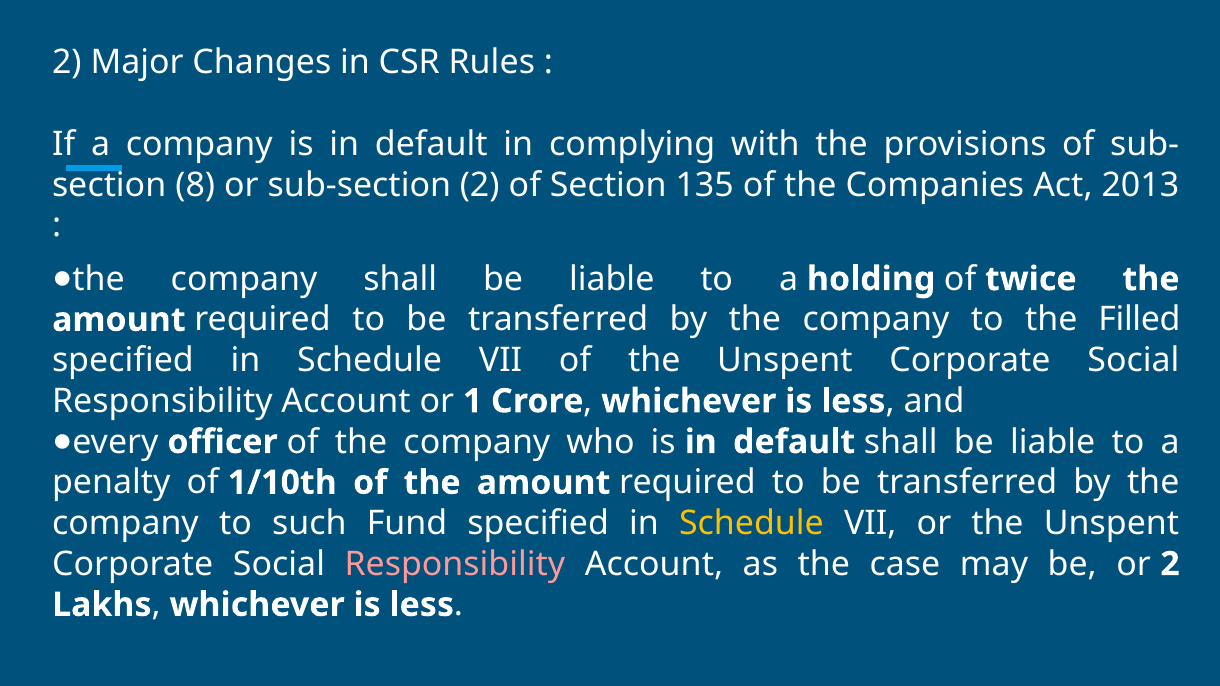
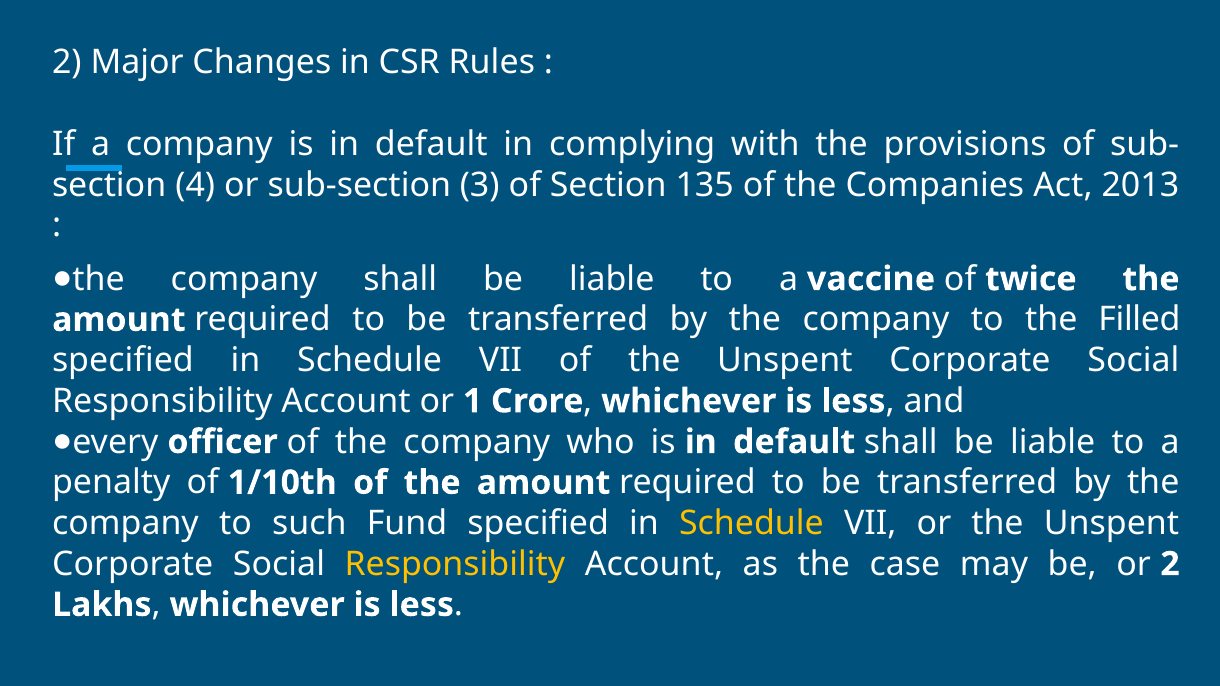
8: 8 -> 4 (195, 185)
sub-section 2: 2 -> 3 (480, 185)
holding: holding -> vaccine (871, 279)
Responsibility colour: pink -> yellow (455, 564)
